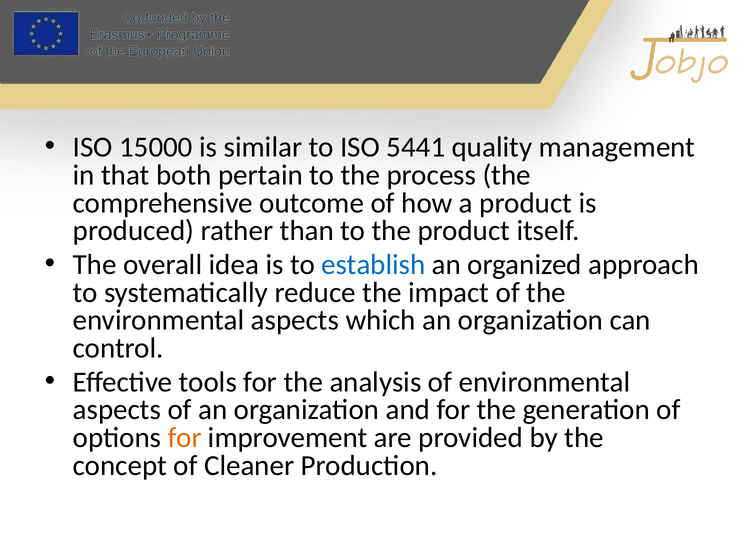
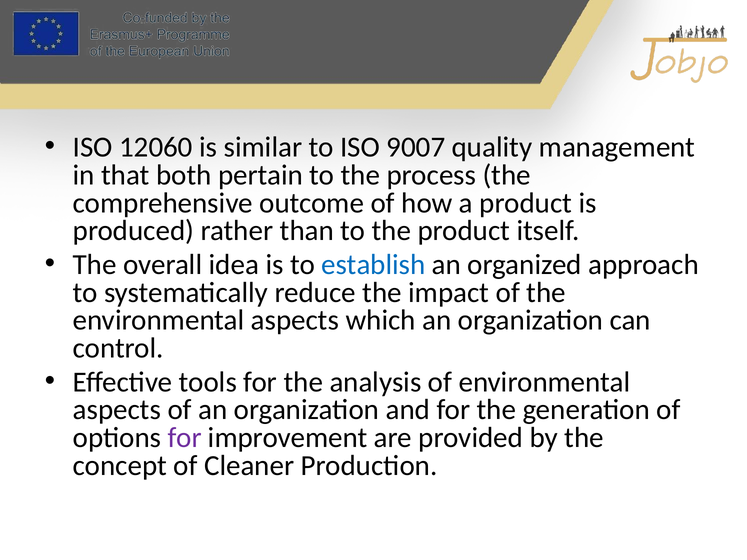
15000: 15000 -> 12060 (156, 147)
5441: 5441 -> 9007 (416, 147)
for colour: orange -> purple (185, 438)
